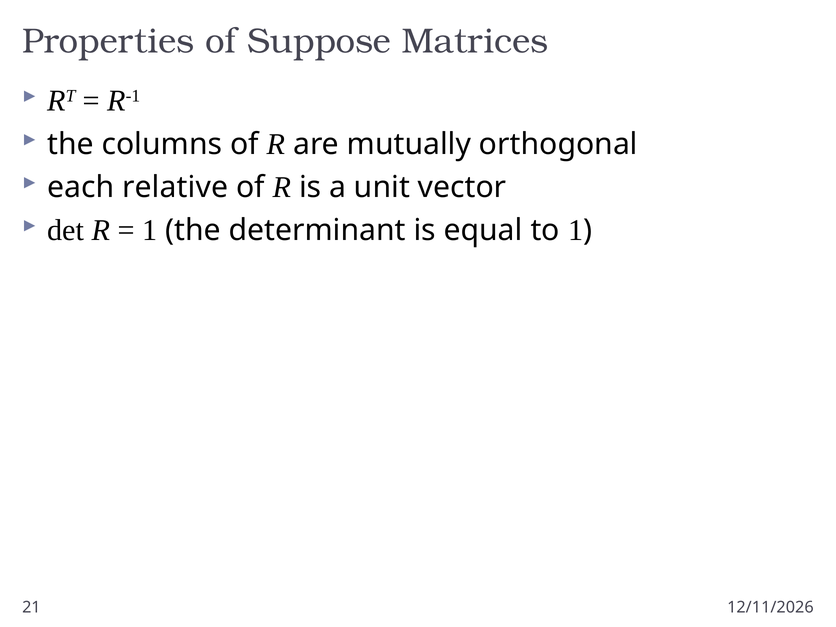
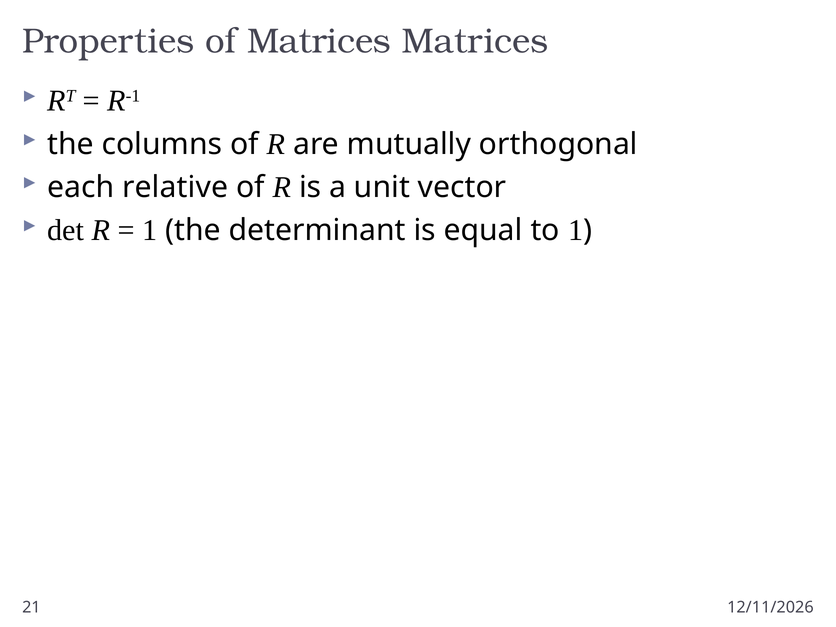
of Suppose: Suppose -> Matrices (319, 41)
